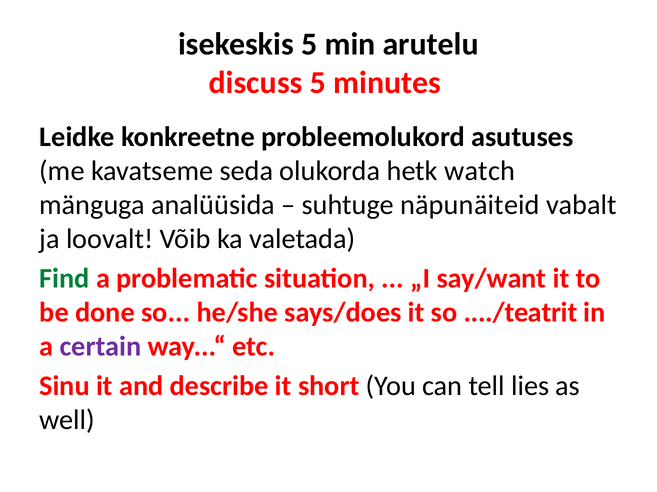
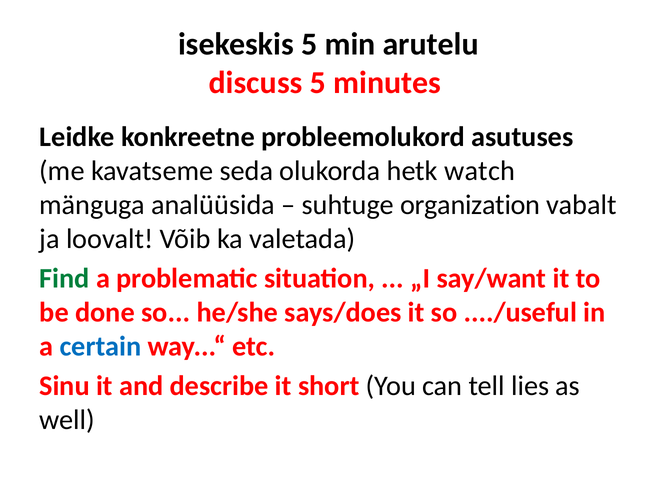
näpunäiteid: näpunäiteid -> organization (470, 205)
..../teatrit: ..../teatrit -> ..../useful (520, 313)
certain colour: purple -> blue (101, 347)
